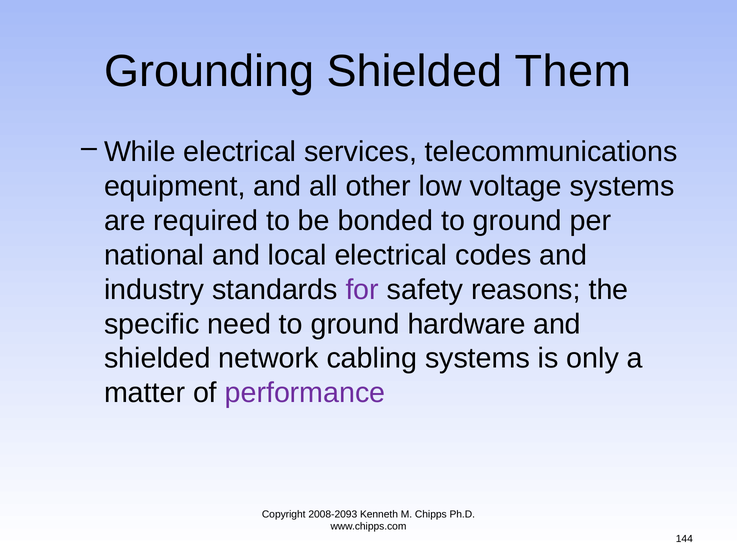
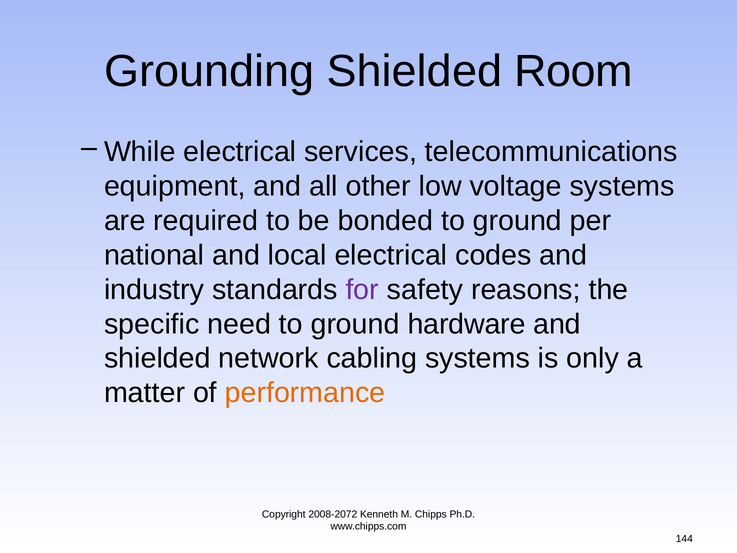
Them: Them -> Room (574, 71)
performance colour: purple -> orange (305, 393)
2008-2093: 2008-2093 -> 2008-2072 (333, 514)
